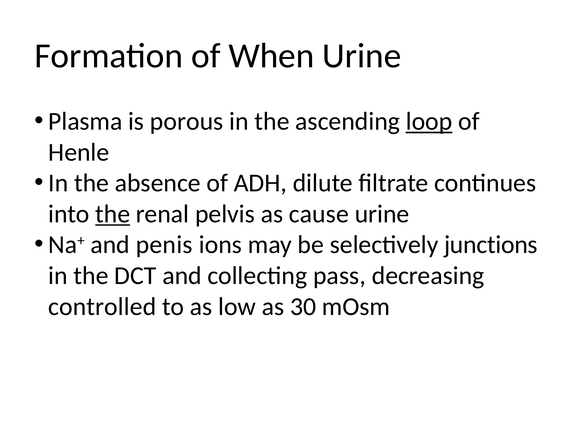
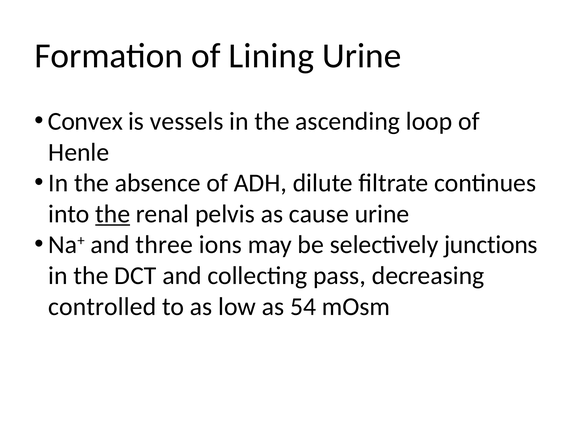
When: When -> Lining (271, 56)
Plasma: Plasma -> Convex (85, 121)
porous: porous -> vessels (187, 121)
loop underline: present -> none (429, 121)
penis: penis -> three (164, 245)
30: 30 -> 54 (303, 307)
